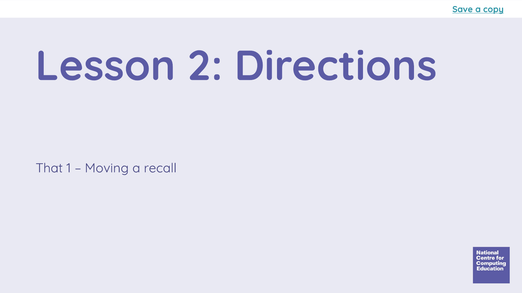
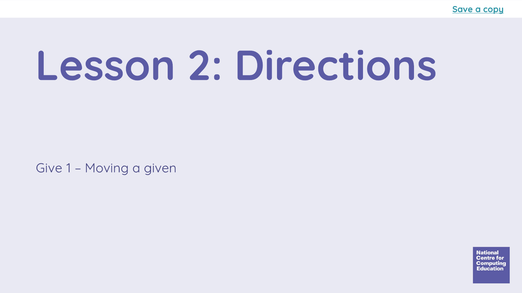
That: That -> Give (49, 168)
recall: recall -> given (160, 168)
